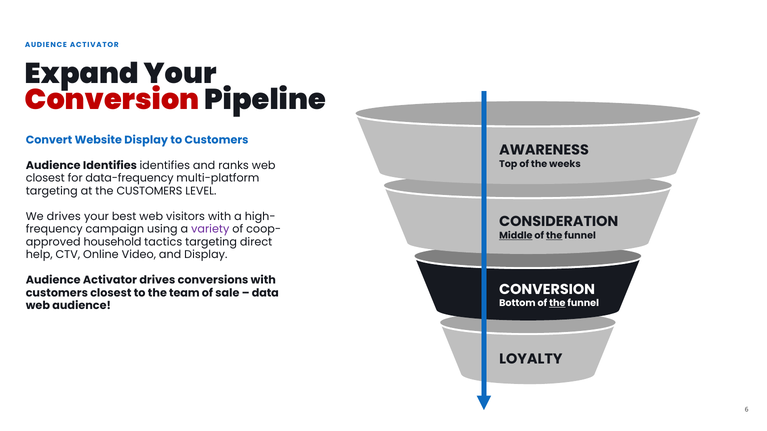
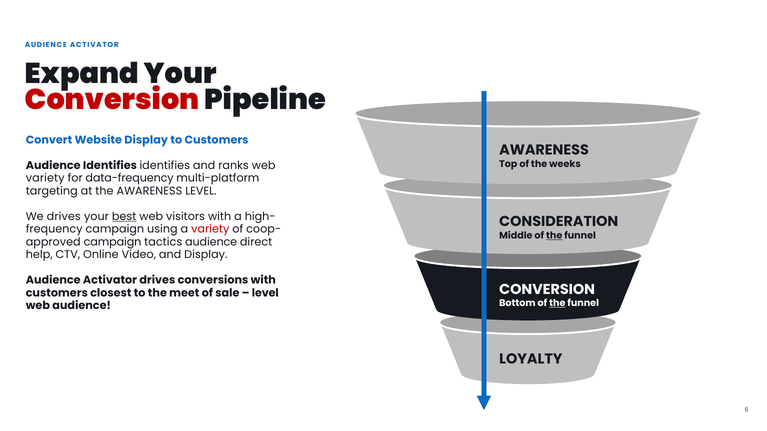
closest: closest -> variety (45, 178)
the CUSTOMERS: CUSTOMERS -> AWARENESS (149, 191)
best underline: none -> present (124, 217)
variety colour: purple -> red (210, 229)
Middle underline: present -> none (516, 236)
household: household -> campaign (113, 242)
tactics targeting: targeting -> audience (211, 242)
team: team -> meet (184, 293)
data: data -> level (265, 293)
